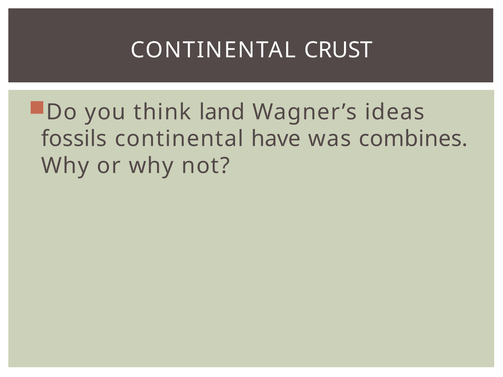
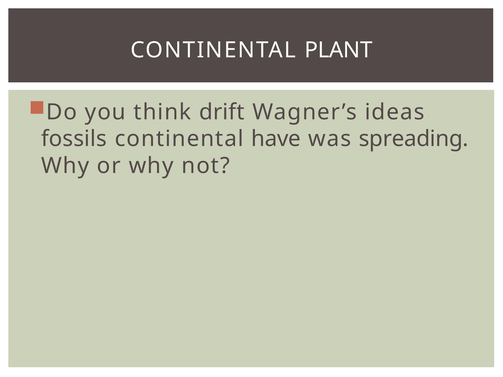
CRUST: CRUST -> PLANT (338, 50)
land: land -> drift (222, 112)
combines: combines -> spreading (414, 139)
